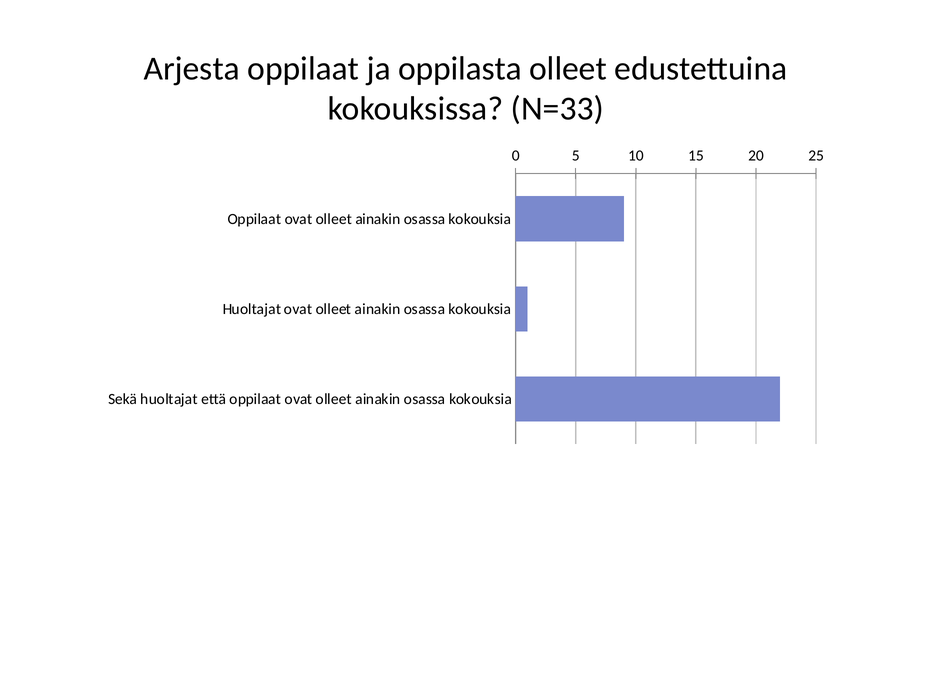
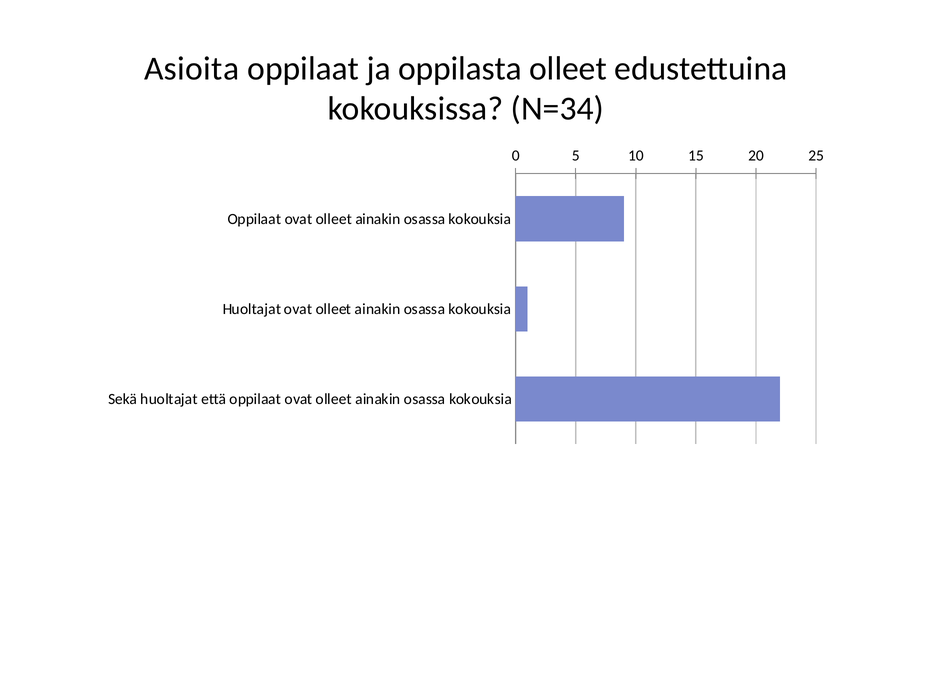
Arjesta: Arjesta -> Asioita (192, 68)
N=33: N=33 -> N=34 (557, 109)
